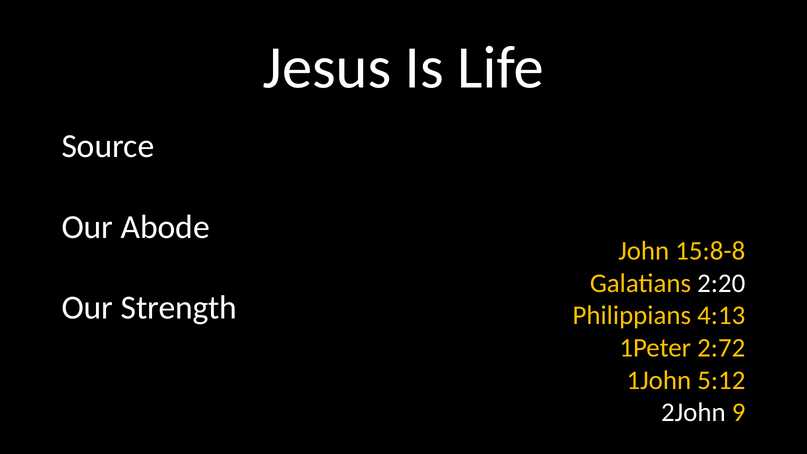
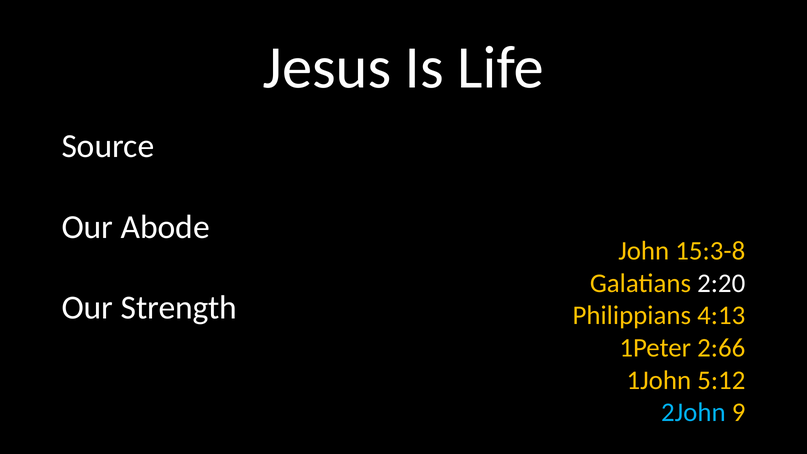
15:8-8: 15:8-8 -> 15:3-8 (710, 251)
2:72: 2:72 -> 2:66 (721, 348)
2John colour: white -> light blue (693, 412)
